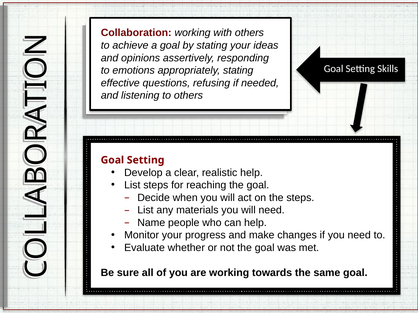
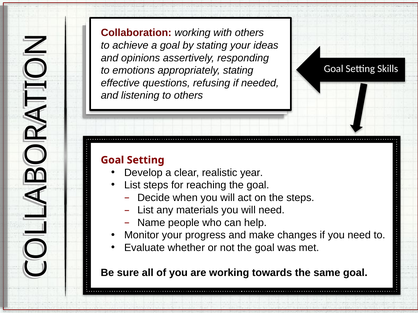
realistic help: help -> year (252, 173)
